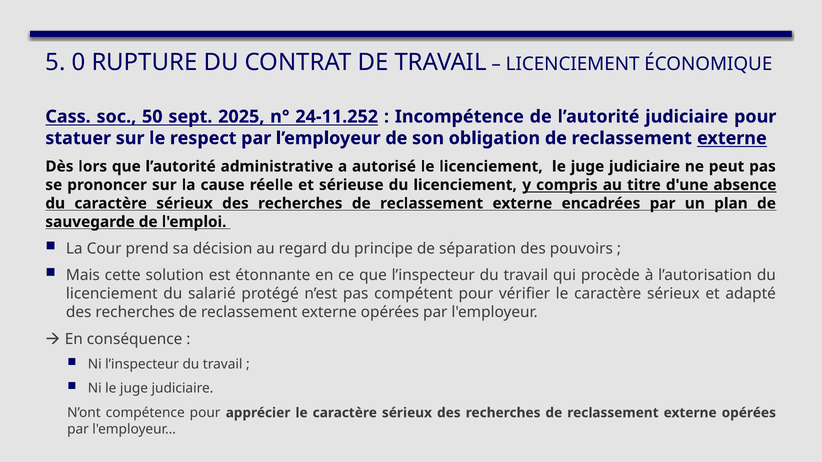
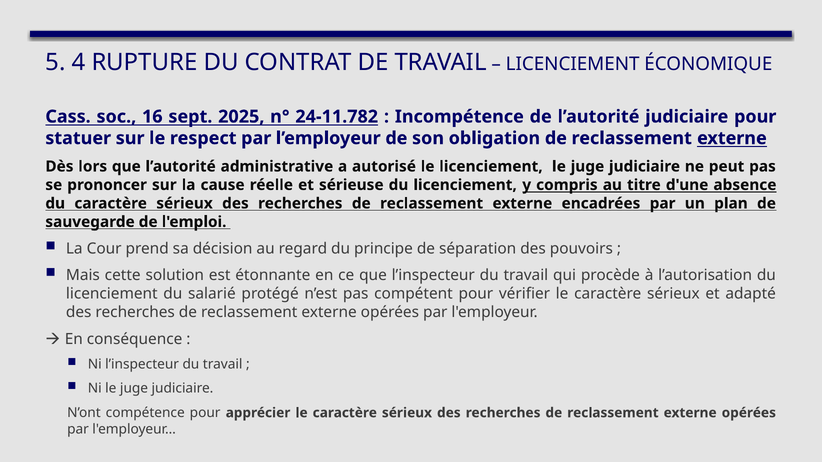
0: 0 -> 4 (78, 62)
50: 50 -> 16 (152, 117)
24-11.252: 24-11.252 -> 24-11.782 (337, 117)
